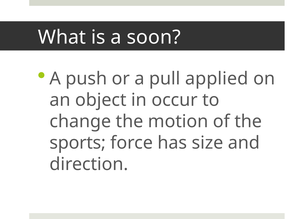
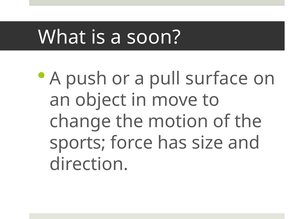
applied: applied -> surface (217, 79)
occur: occur -> move (175, 100)
